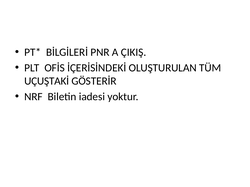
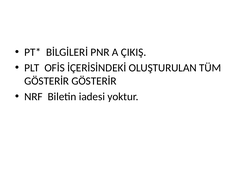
UÇUŞTAKİ: UÇUŞTAKİ -> GÖSTERİR (47, 81)
